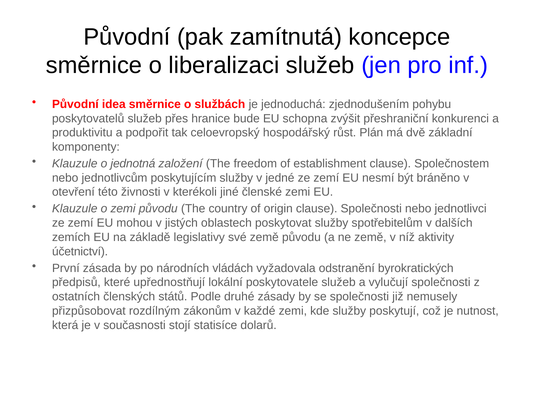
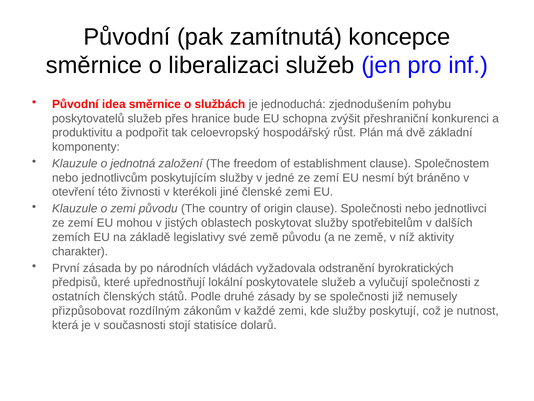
účetnictví: účetnictví -> charakter (80, 251)
